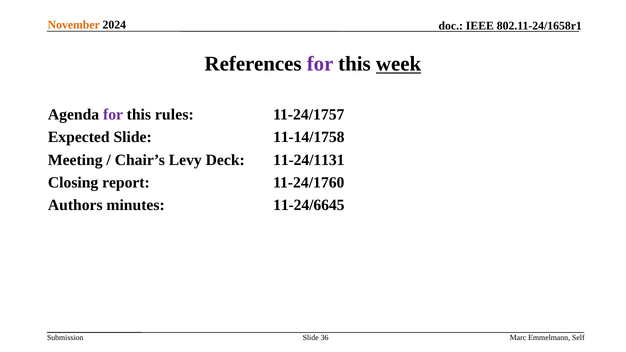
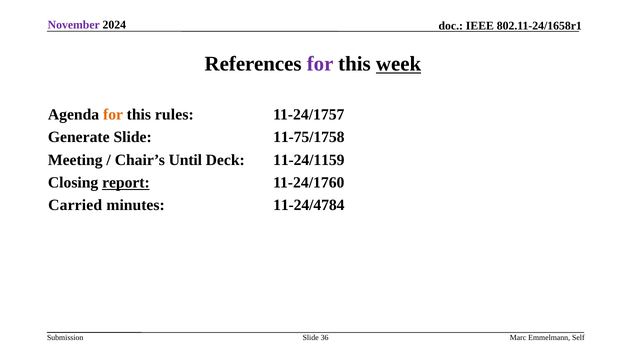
November colour: orange -> purple (74, 25)
for colour: purple -> orange (113, 115)
Expected: Expected -> Generate (79, 137)
11-14/1758: 11-14/1758 -> 11-75/1758 (309, 137)
Levy: Levy -> Until (185, 160)
11-24/1131: 11-24/1131 -> 11-24/1159 (309, 160)
report underline: none -> present (126, 183)
Authors: Authors -> Carried (75, 205)
11-24/6645: 11-24/6645 -> 11-24/4784 (309, 205)
